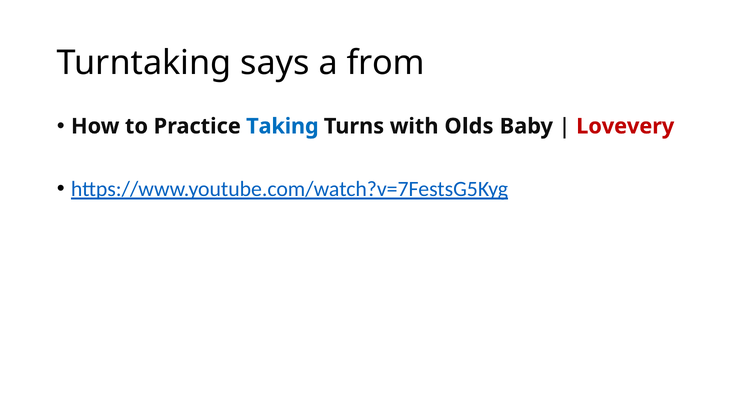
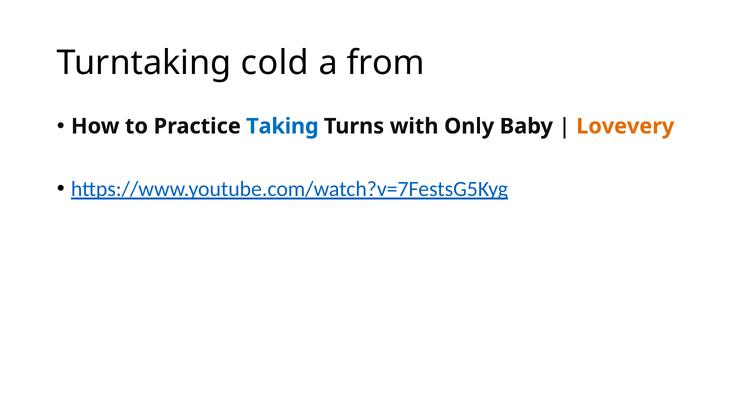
says: says -> cold (275, 63)
Olds: Olds -> Only (469, 126)
Lovevery colour: red -> orange (625, 126)
